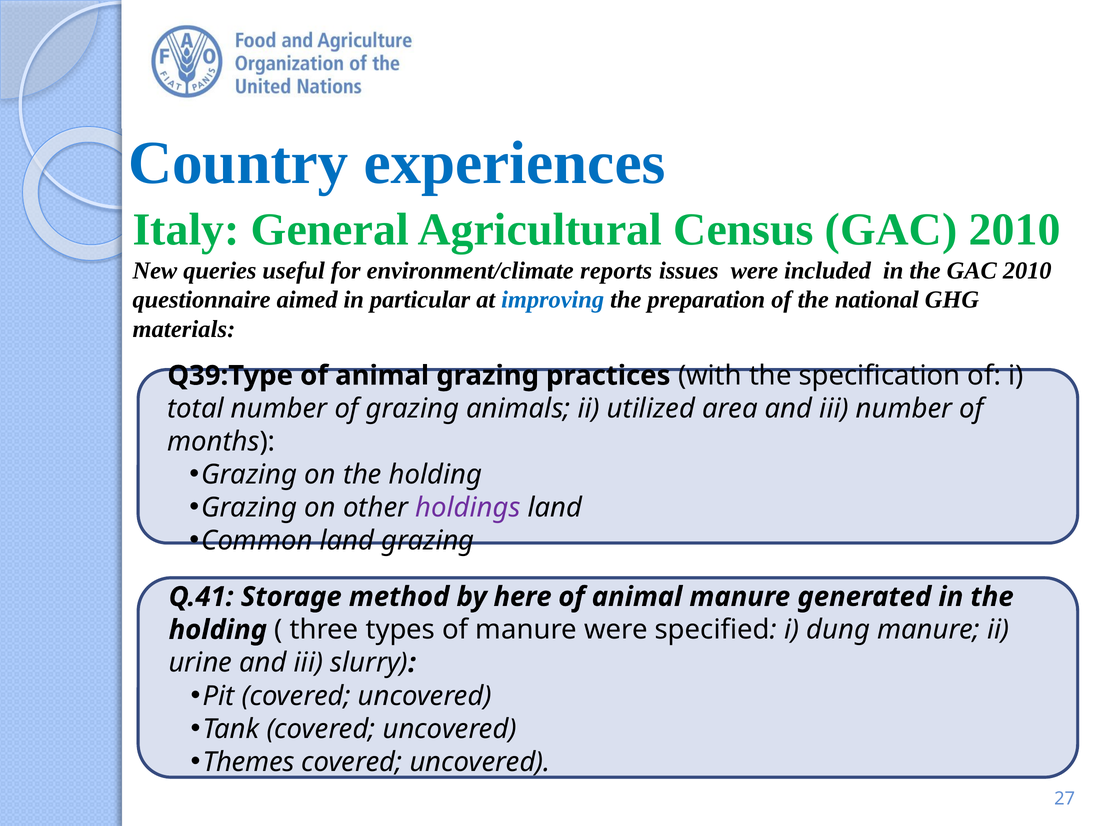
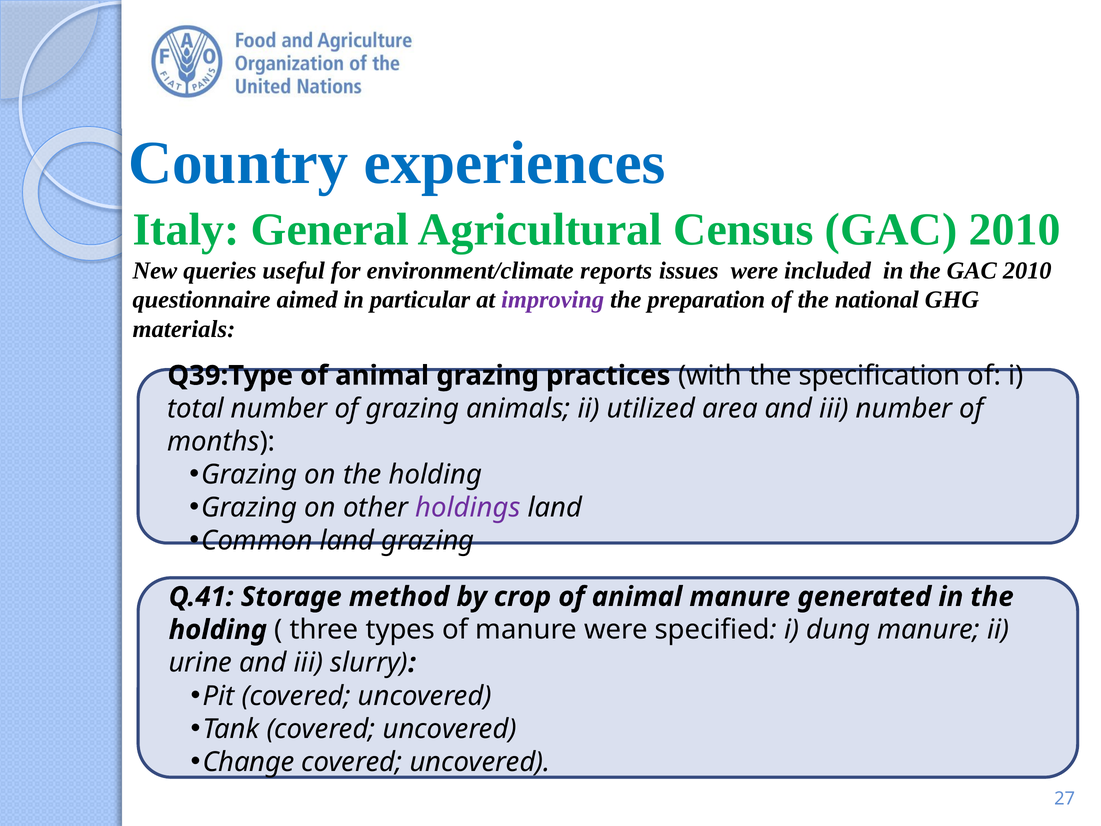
improving colour: blue -> purple (553, 300)
here: here -> crop (522, 597)
Themes: Themes -> Change (249, 762)
